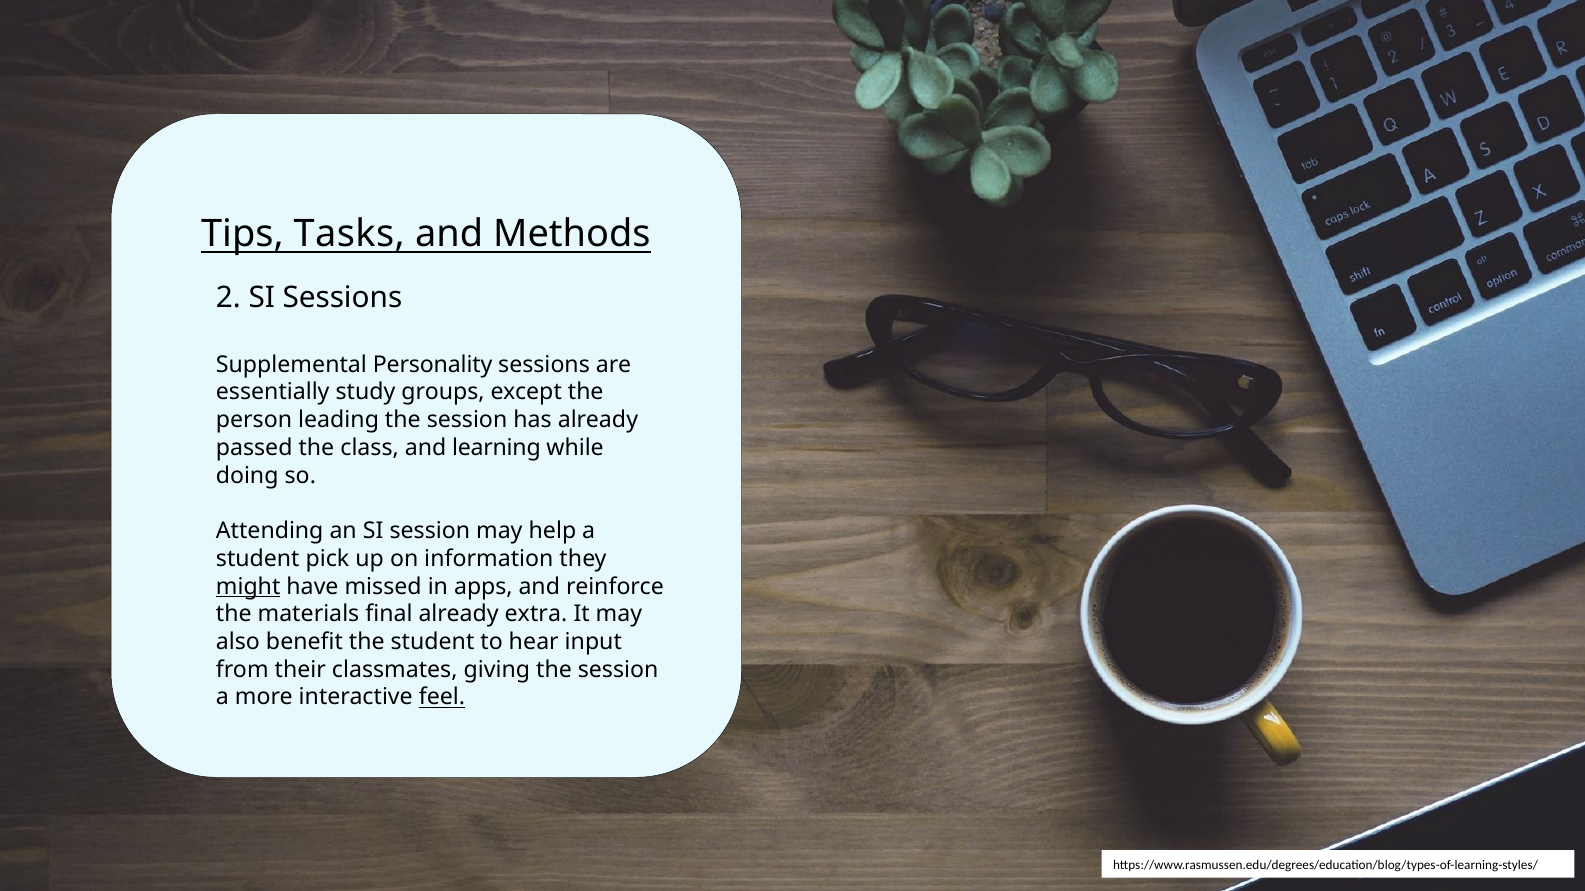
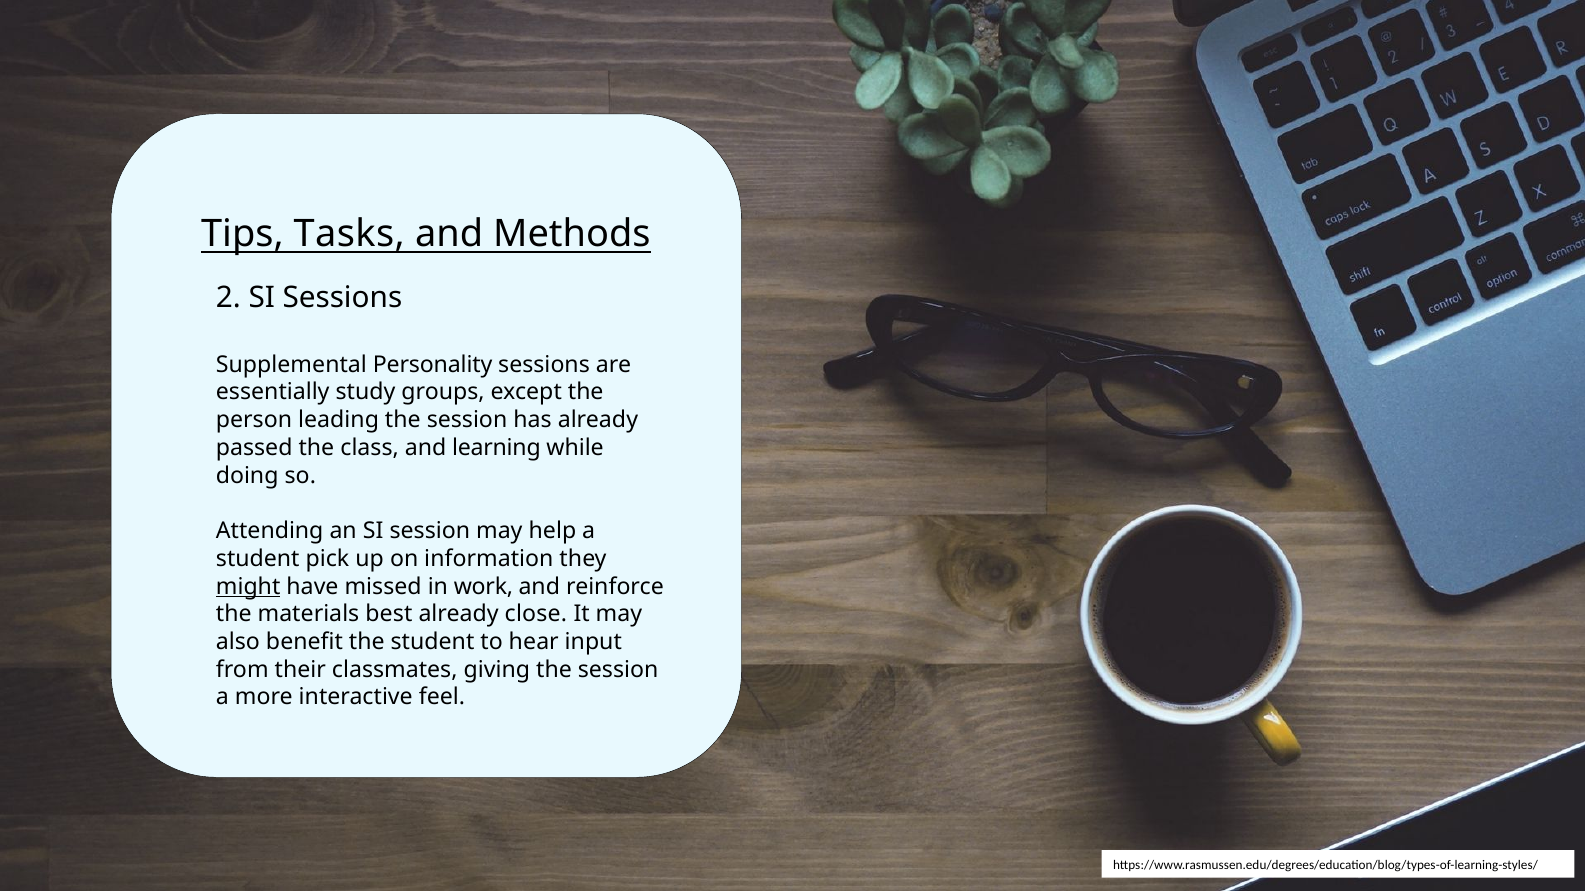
apps: apps -> work (483, 587)
final: final -> best (389, 614)
extra: extra -> close (536, 614)
feel underline: present -> none (442, 698)
